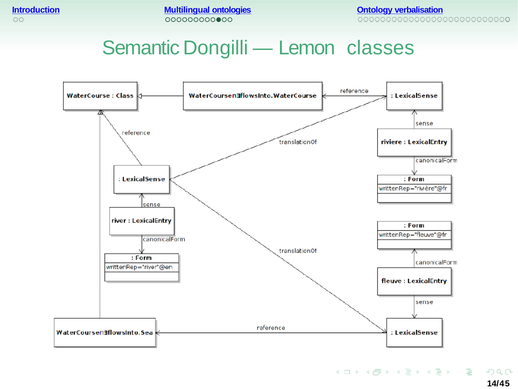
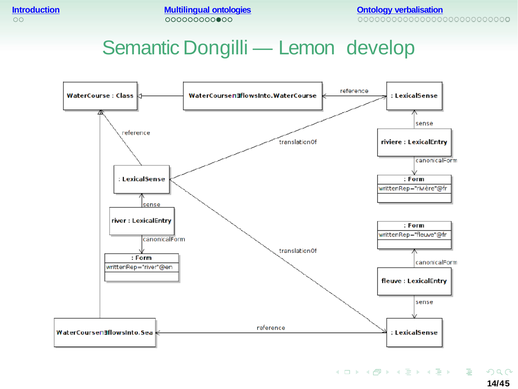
classes: classes -> develop (381, 48)
